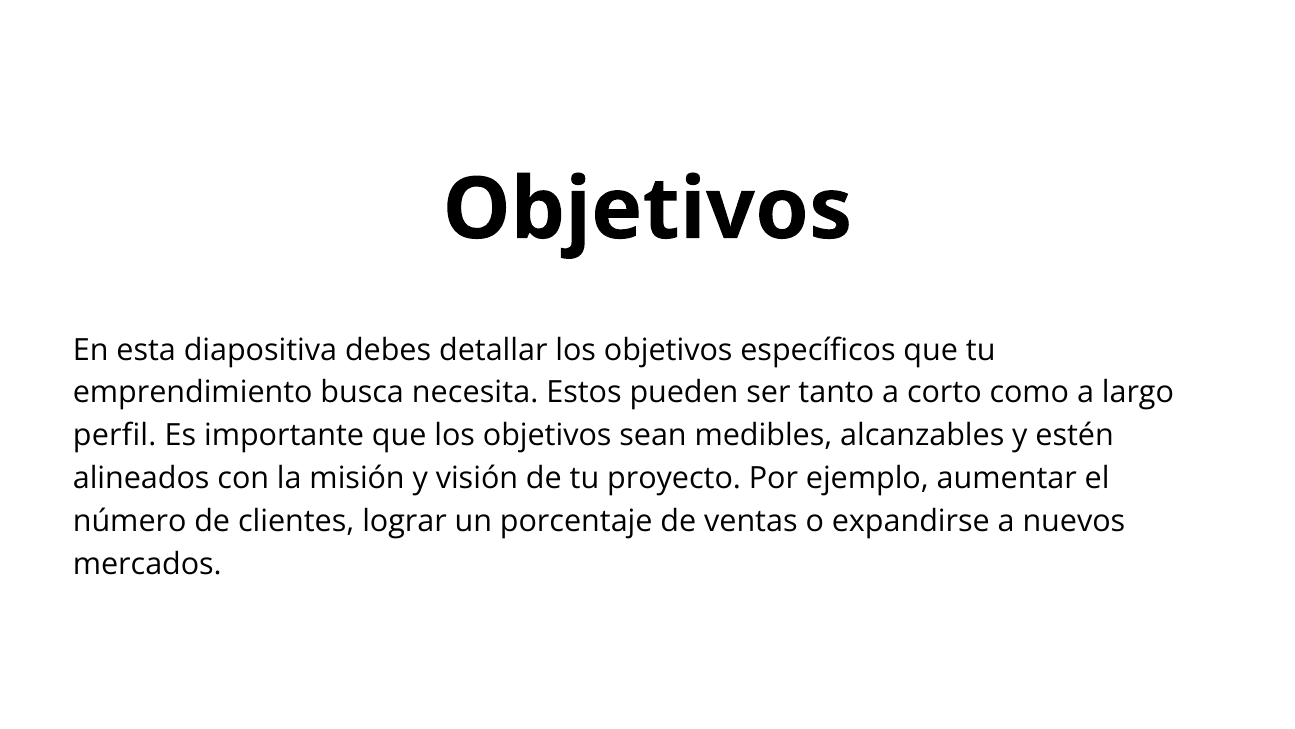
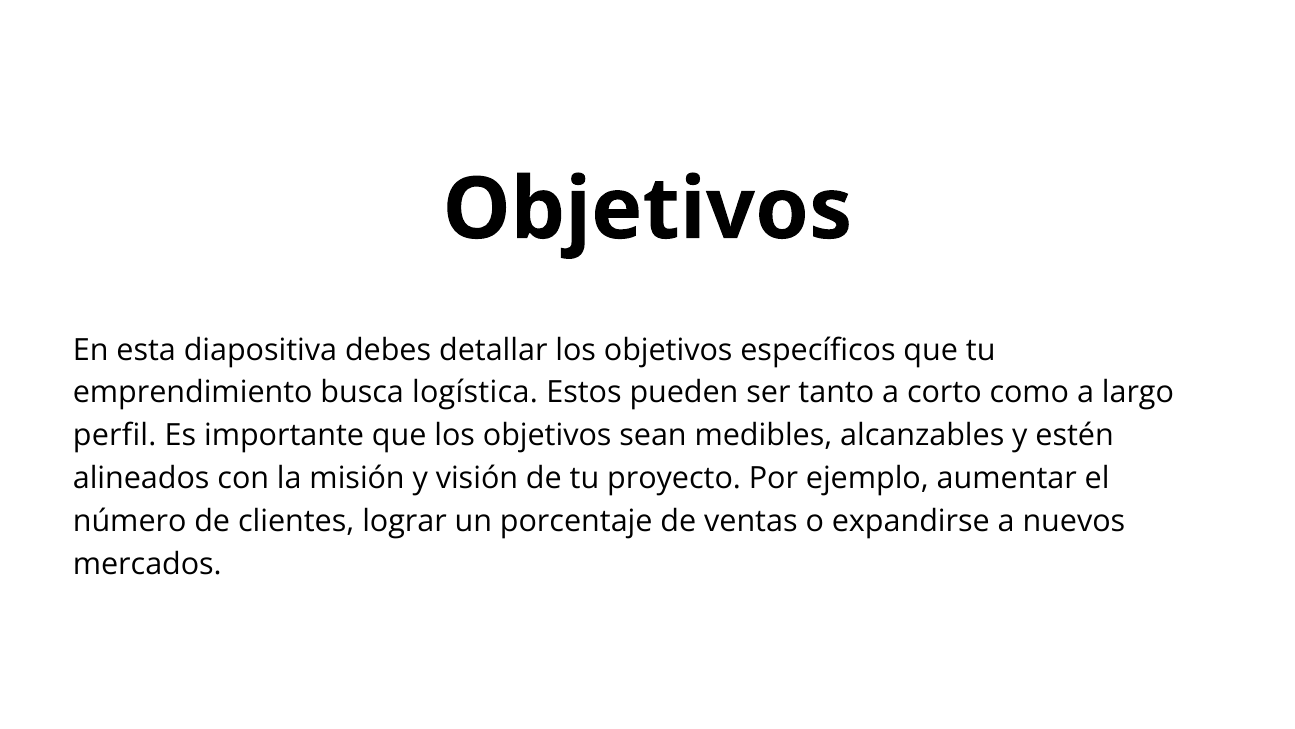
necesita: necesita -> logística (475, 392)
